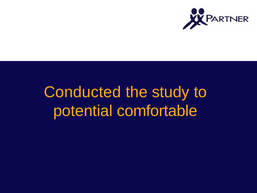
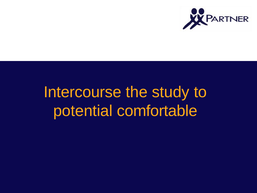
Conducted: Conducted -> Intercourse (83, 92)
